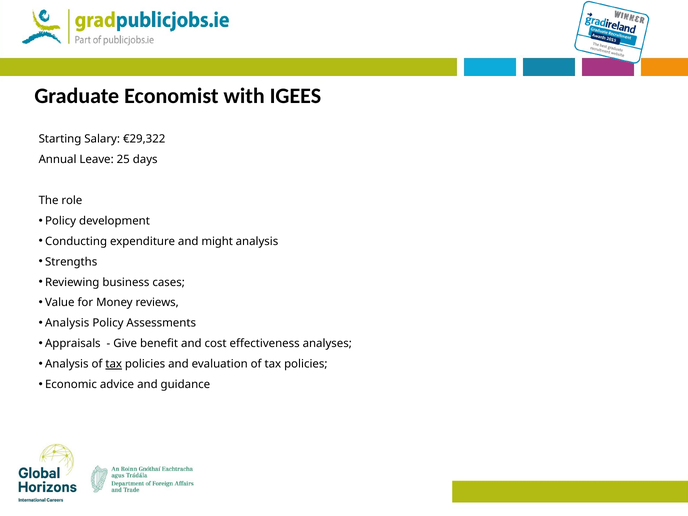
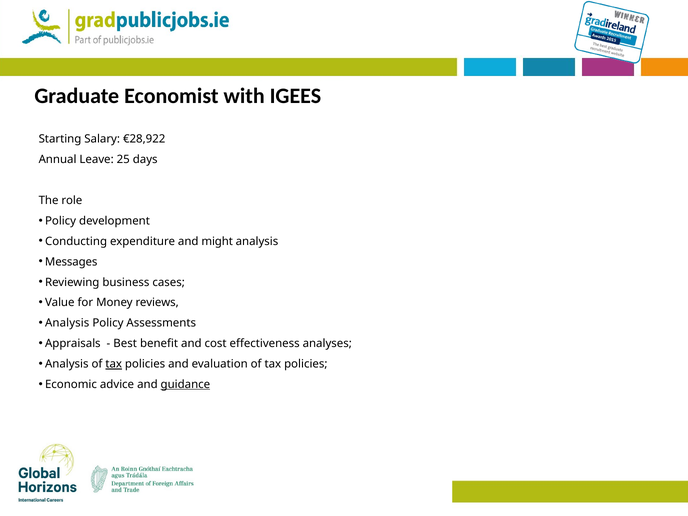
€29,322: €29,322 -> €28,922 (144, 139)
Strengths: Strengths -> Messages (71, 262)
Give: Give -> Best (125, 344)
guidance underline: none -> present (185, 384)
